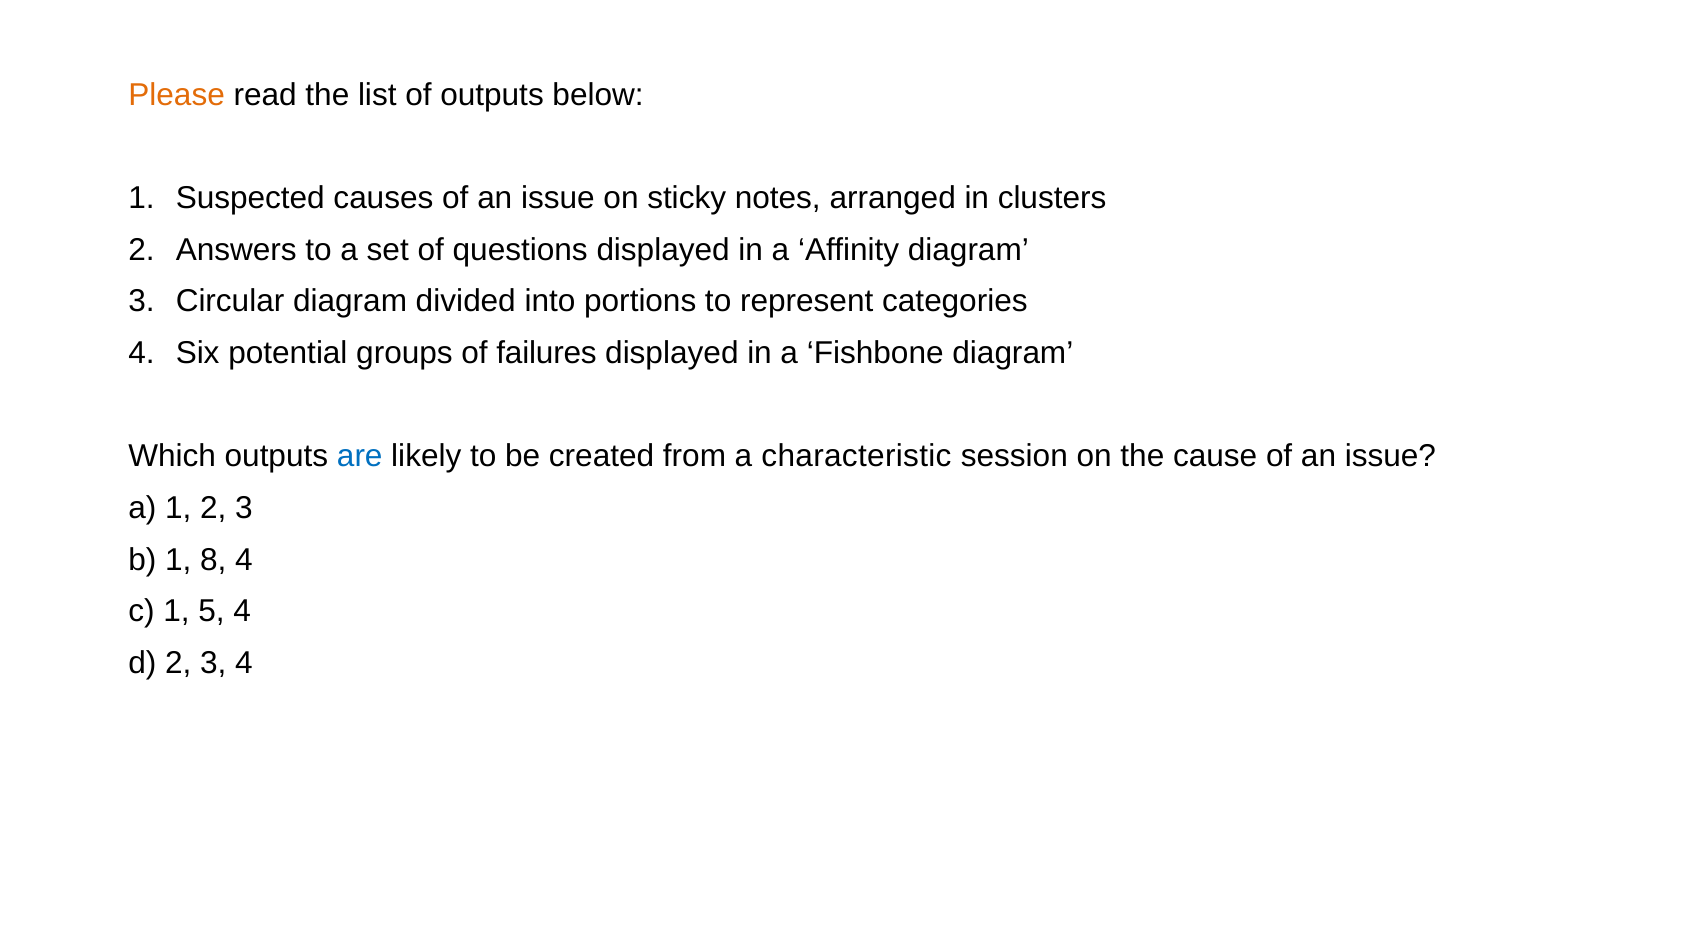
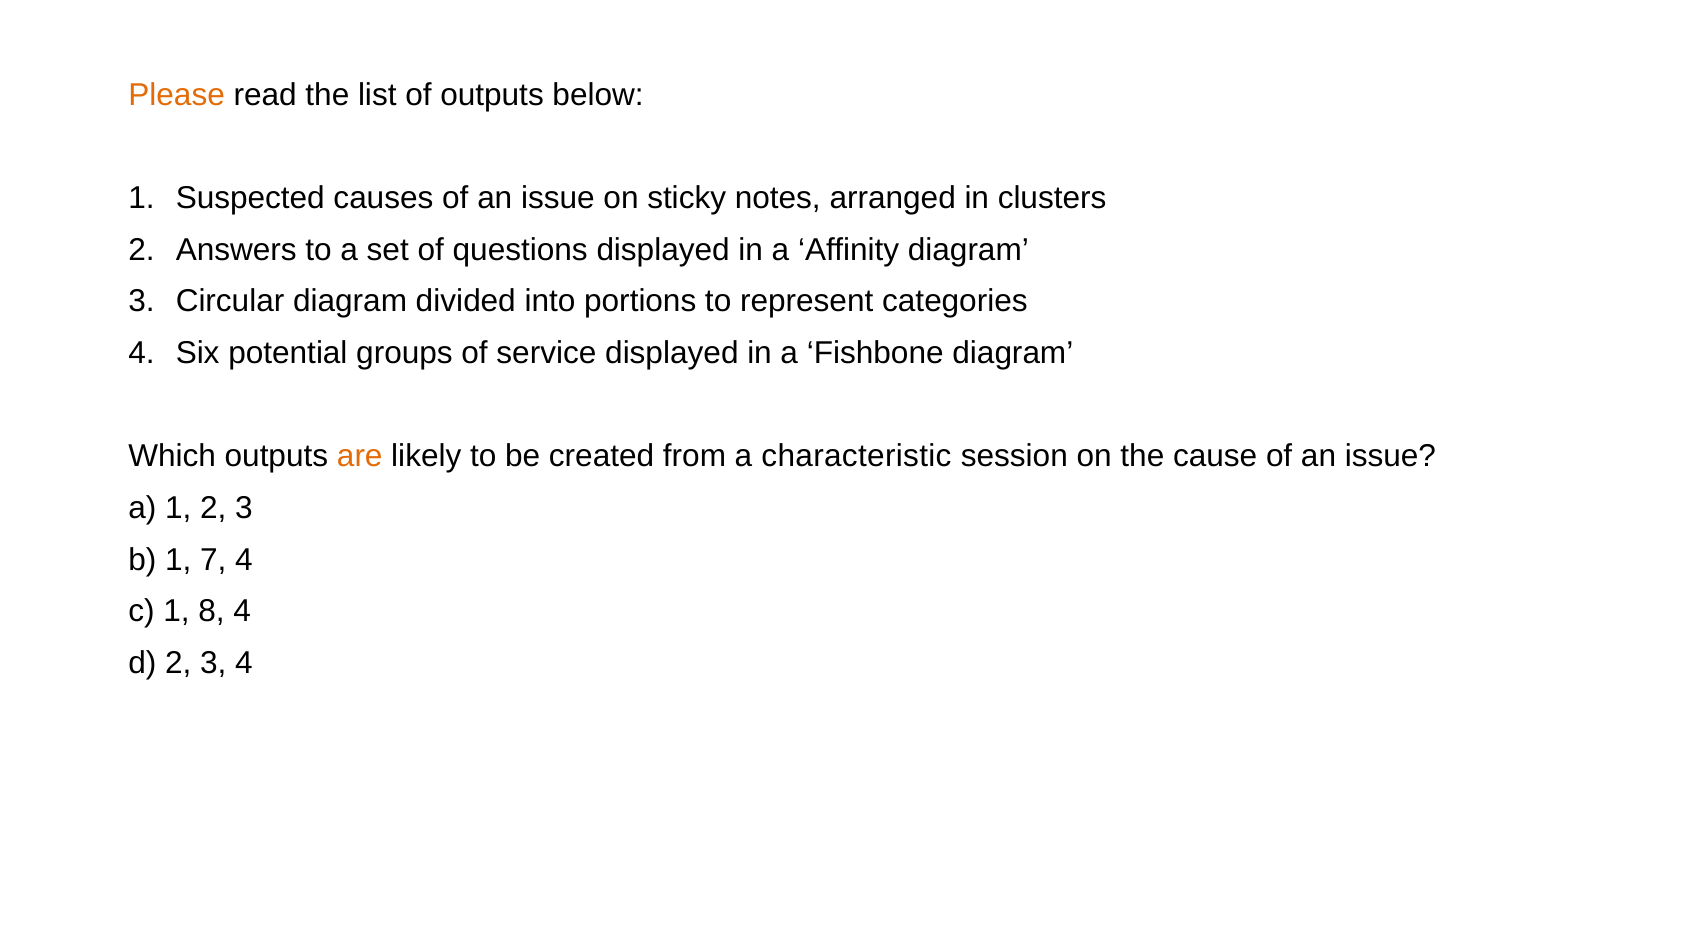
failures: failures -> service (546, 353)
are colour: blue -> orange (360, 457)
8: 8 -> 7 (213, 560)
5: 5 -> 8 (211, 612)
